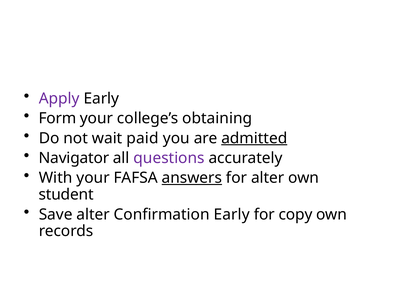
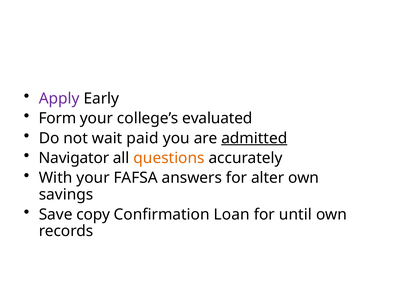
obtaining: obtaining -> evaluated (217, 118)
questions colour: purple -> orange (169, 158)
answers underline: present -> none (192, 178)
student: student -> savings (66, 195)
Save alter: alter -> copy (93, 215)
Confirmation Early: Early -> Loan (232, 215)
copy: copy -> until (295, 215)
